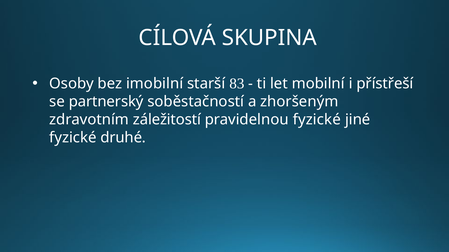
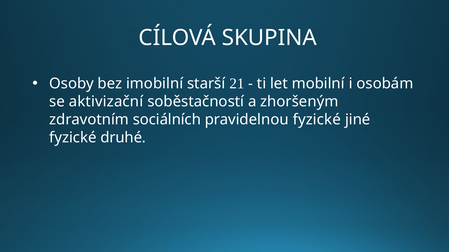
83: 83 -> 21 (237, 84)
přístřeší: přístřeší -> osobám (385, 84)
partnerský: partnerský -> aktivizační (106, 102)
záležitostí: záležitostí -> sociálních (167, 120)
